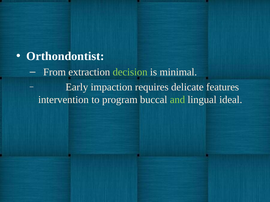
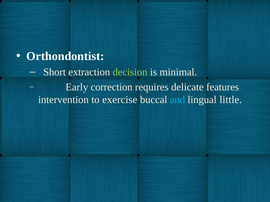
From: From -> Short (55, 72)
impaction: impaction -> correction (112, 87)
program: program -> exercise (120, 100)
and colour: light green -> light blue (177, 100)
ideal: ideal -> little (231, 100)
